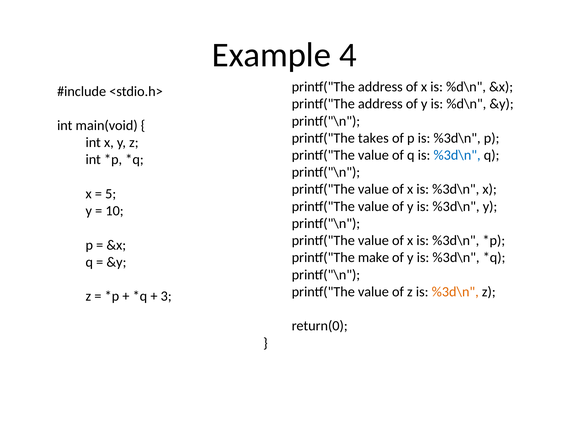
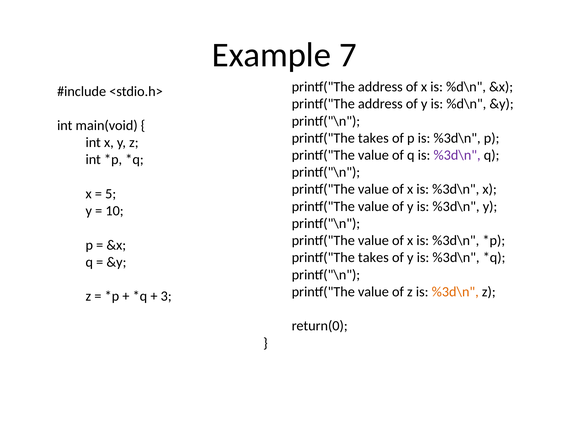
4: 4 -> 7 (348, 55)
%3d\n colour: blue -> purple (457, 155)
make: make -> takes (373, 257)
